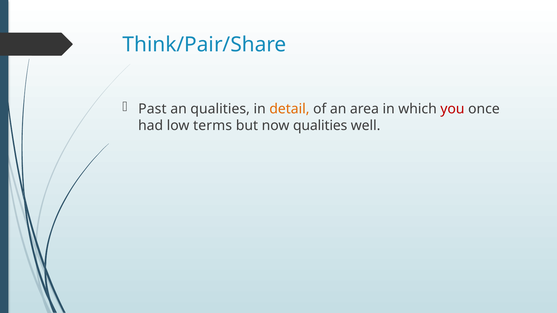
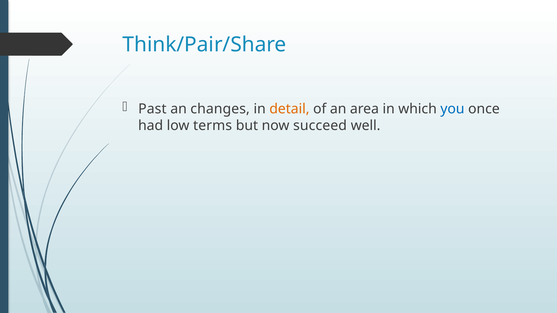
an qualities: qualities -> changes (220, 109)
you colour: red -> blue (452, 109)
now qualities: qualities -> succeed (320, 126)
